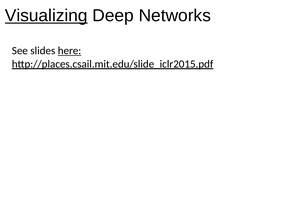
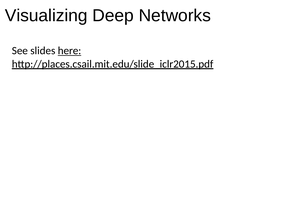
Visualizing underline: present -> none (46, 16)
